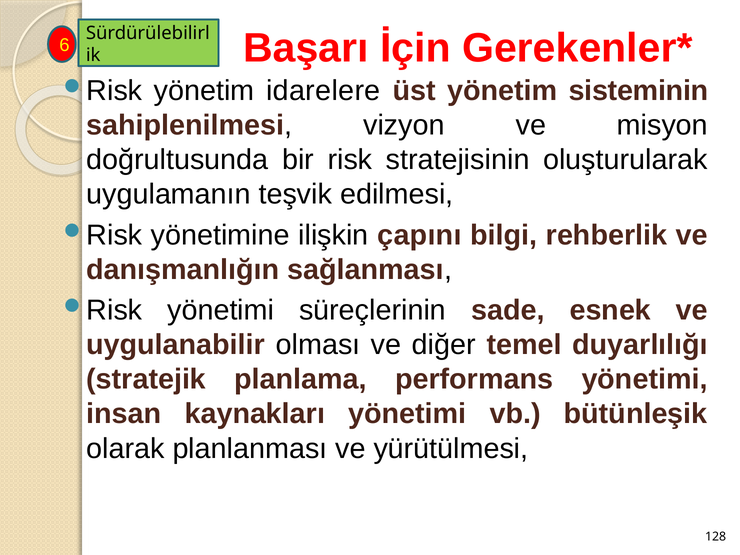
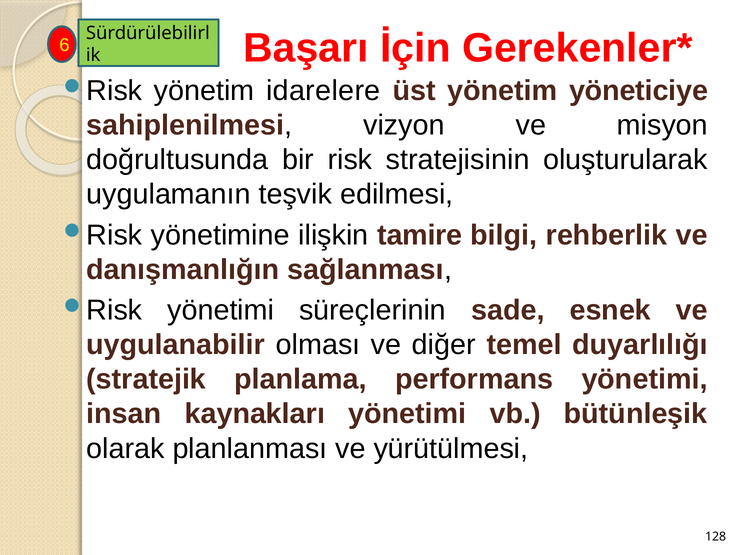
sisteminin: sisteminin -> yöneticiye (639, 91)
çapını: çapını -> tamire (420, 235)
